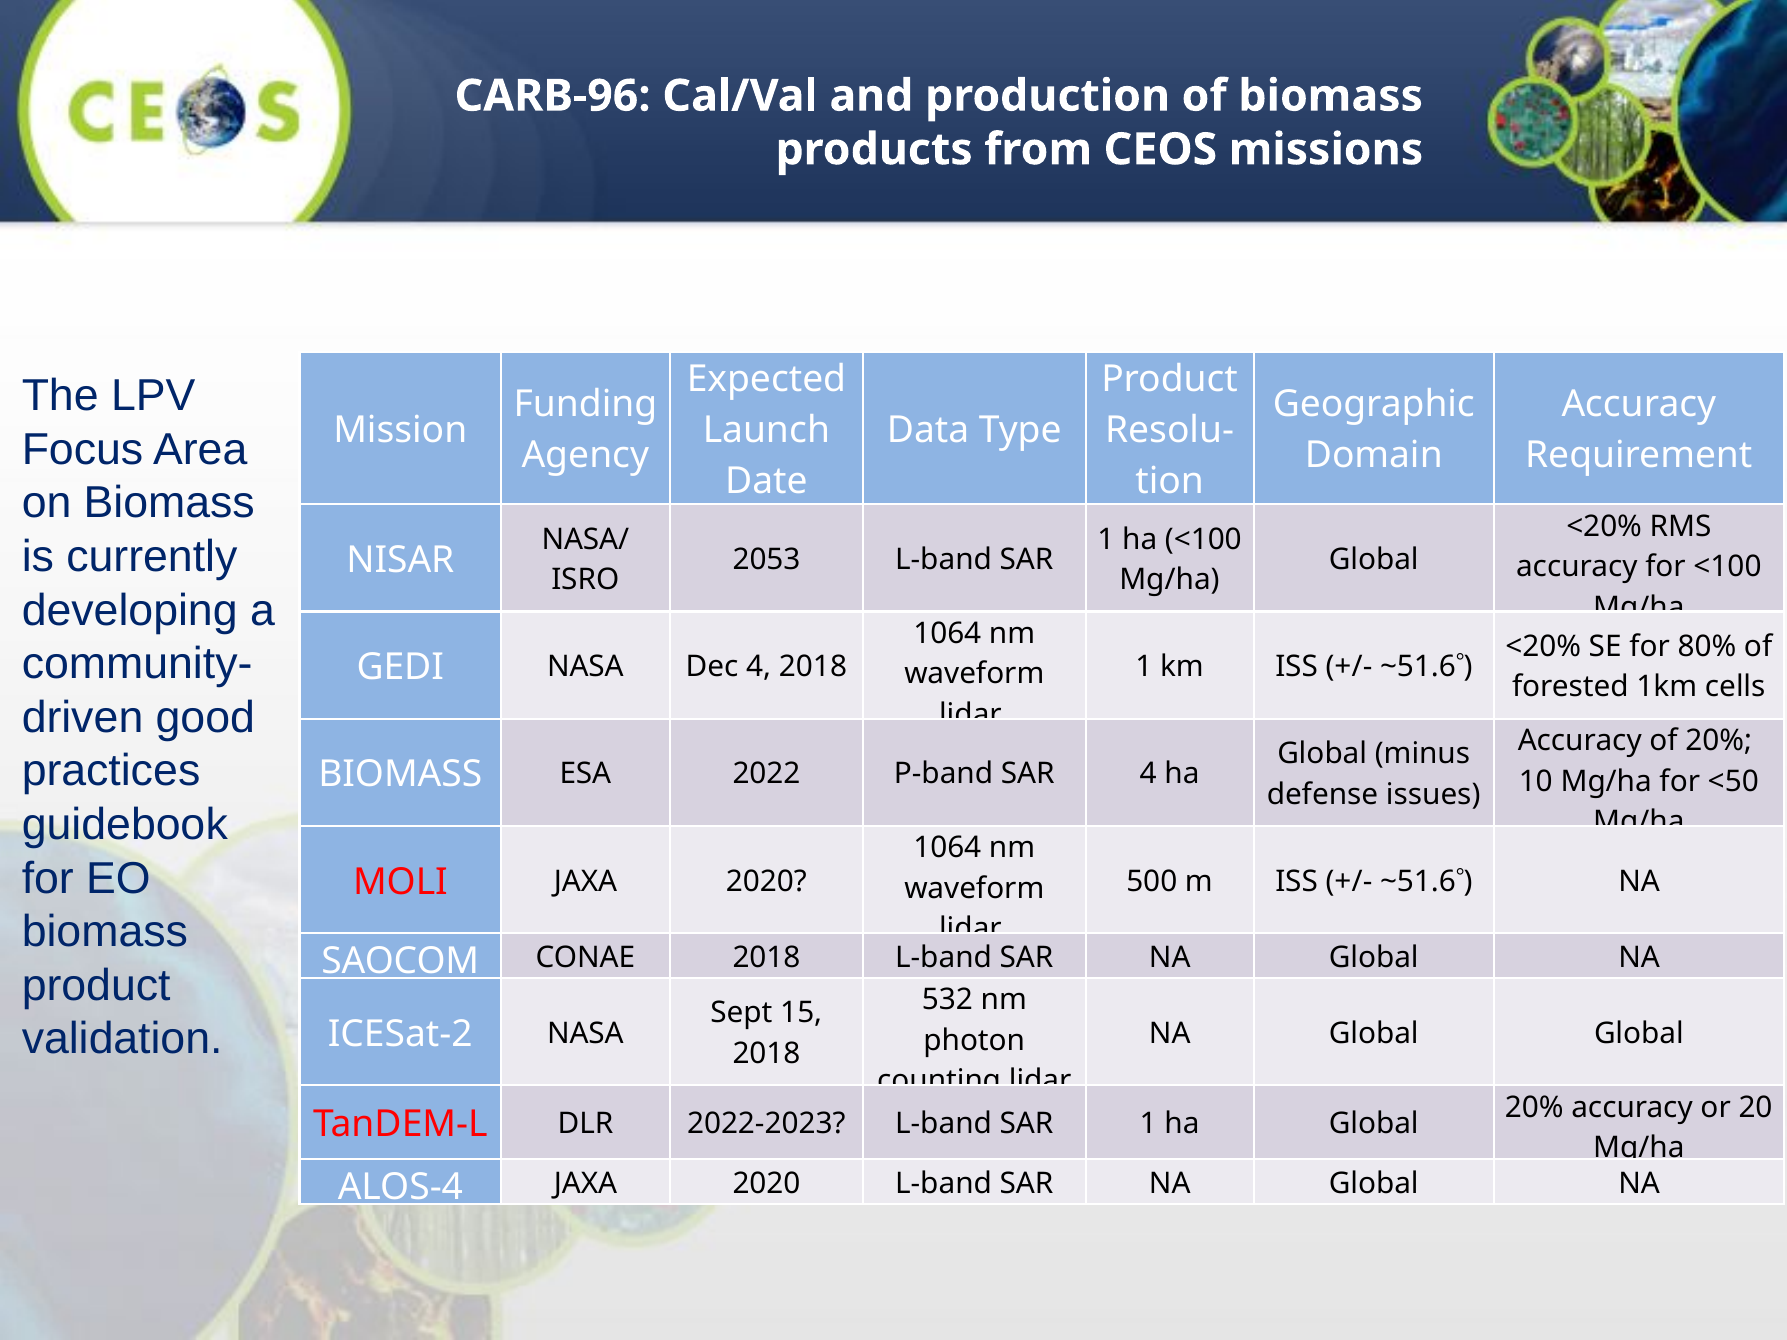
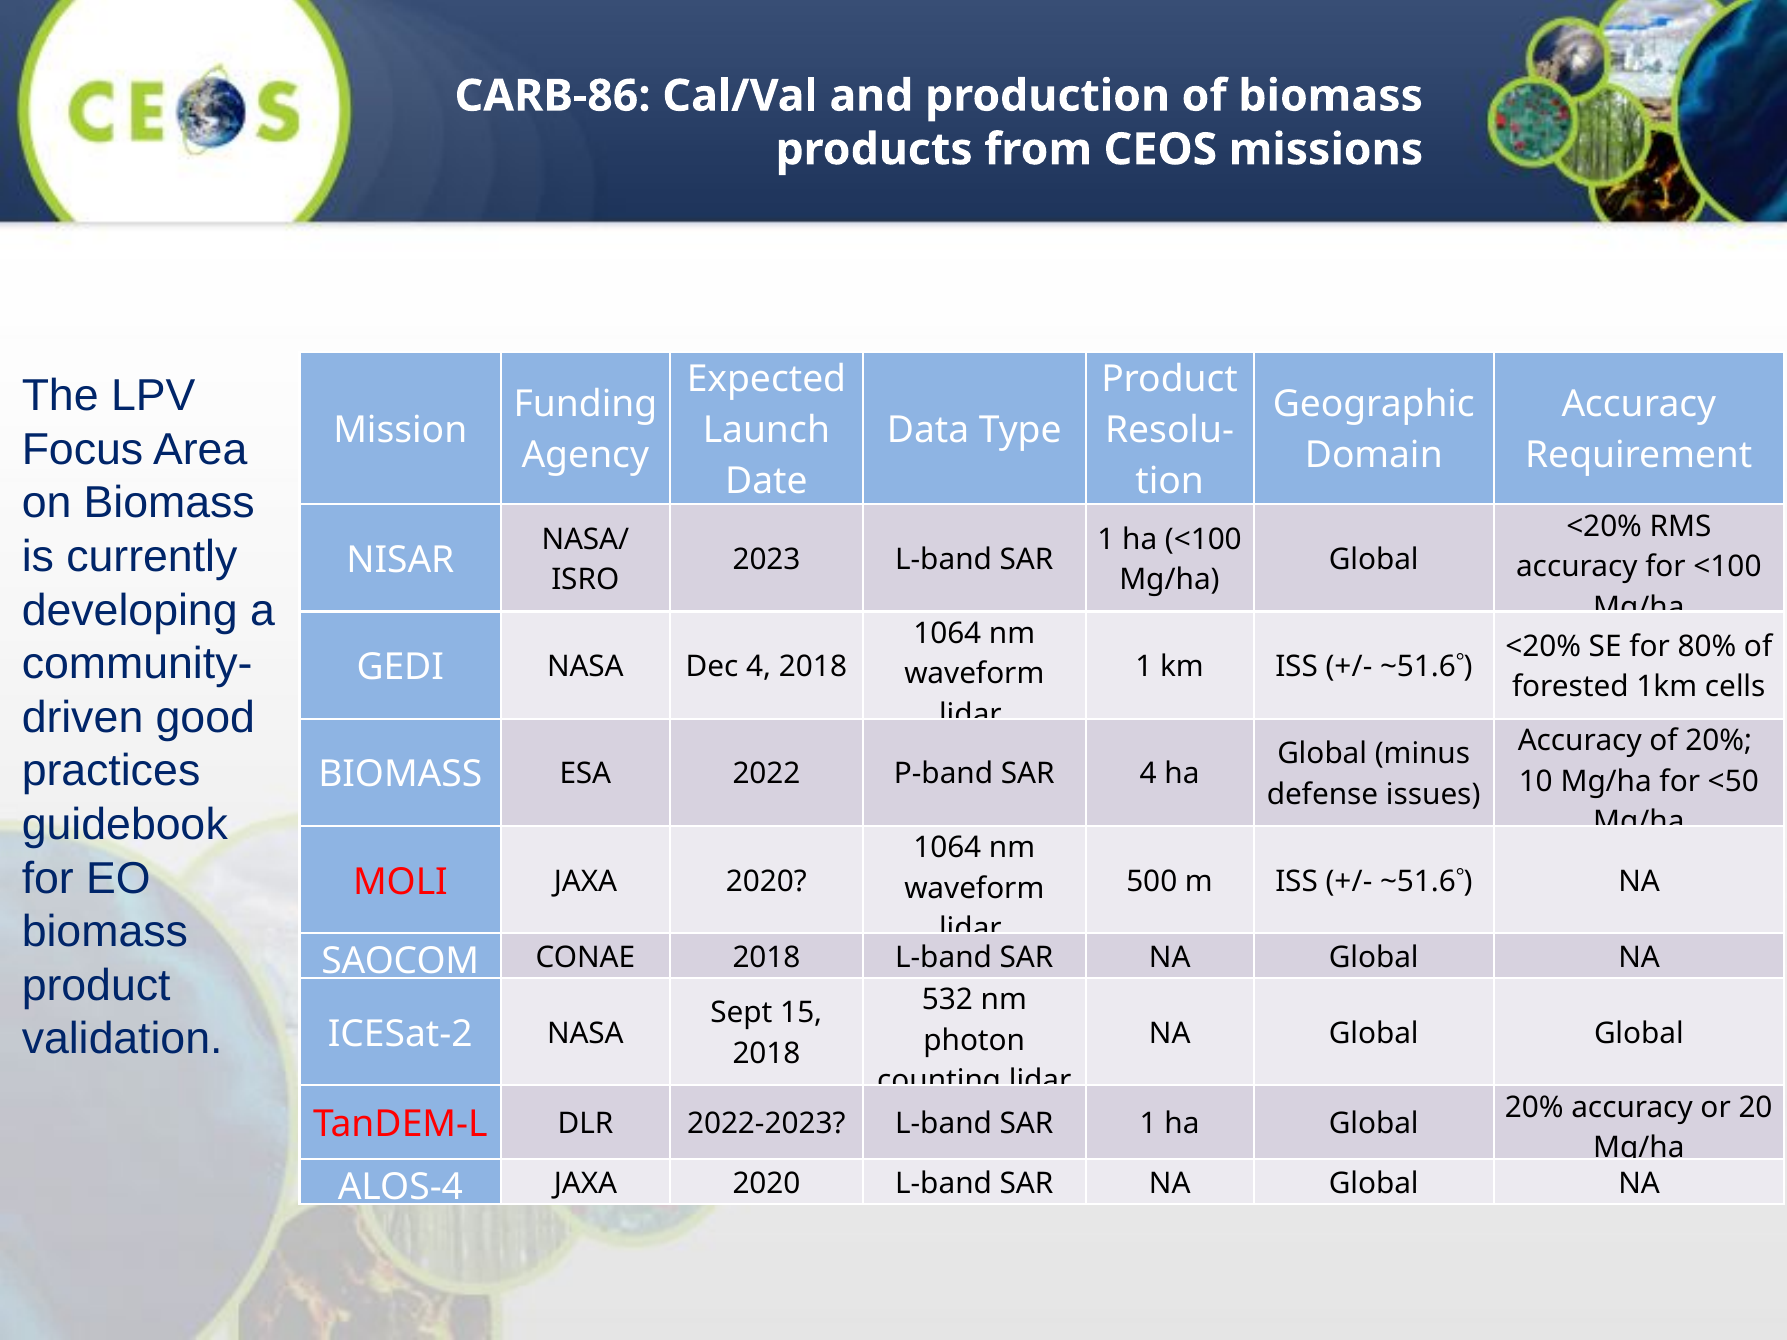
CARB-96: CARB-96 -> CARB-86 (553, 96)
2053: 2053 -> 2023 (767, 560)
